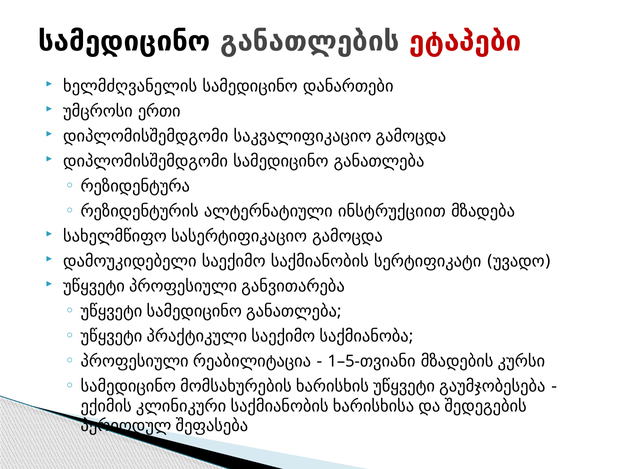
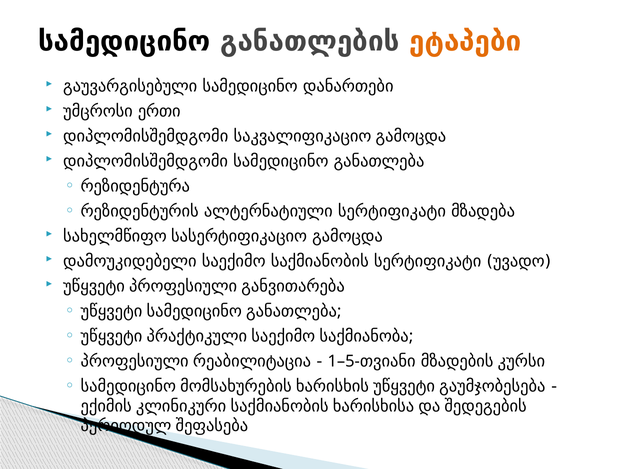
ეტაპები colour: red -> orange (465, 41)
ხელმძღვანელის: ხელმძღვანელის -> გაუვარგისებული (130, 86)
ალტერნატიული ინსტრუქციით: ინსტრუქციით -> სერტიფიკატი (392, 211)
